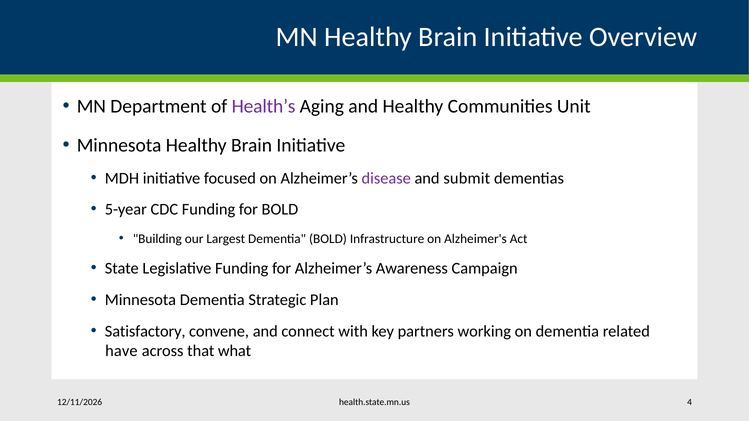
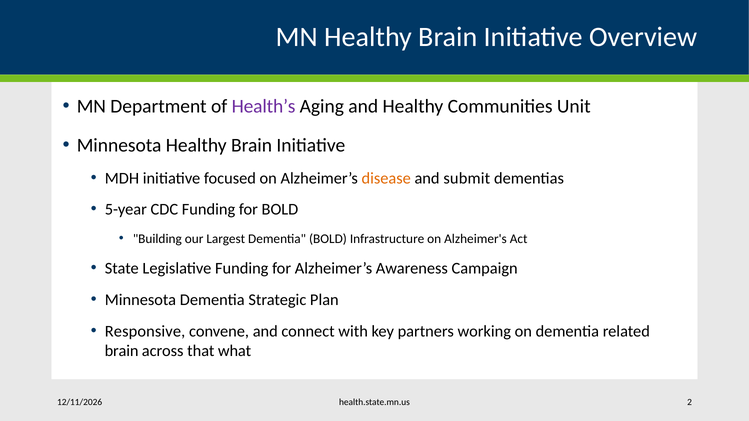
disease colour: purple -> orange (386, 178)
Satisfactory: Satisfactory -> Responsive (145, 331)
have: have -> brain (122, 351)
4: 4 -> 2 (690, 402)
